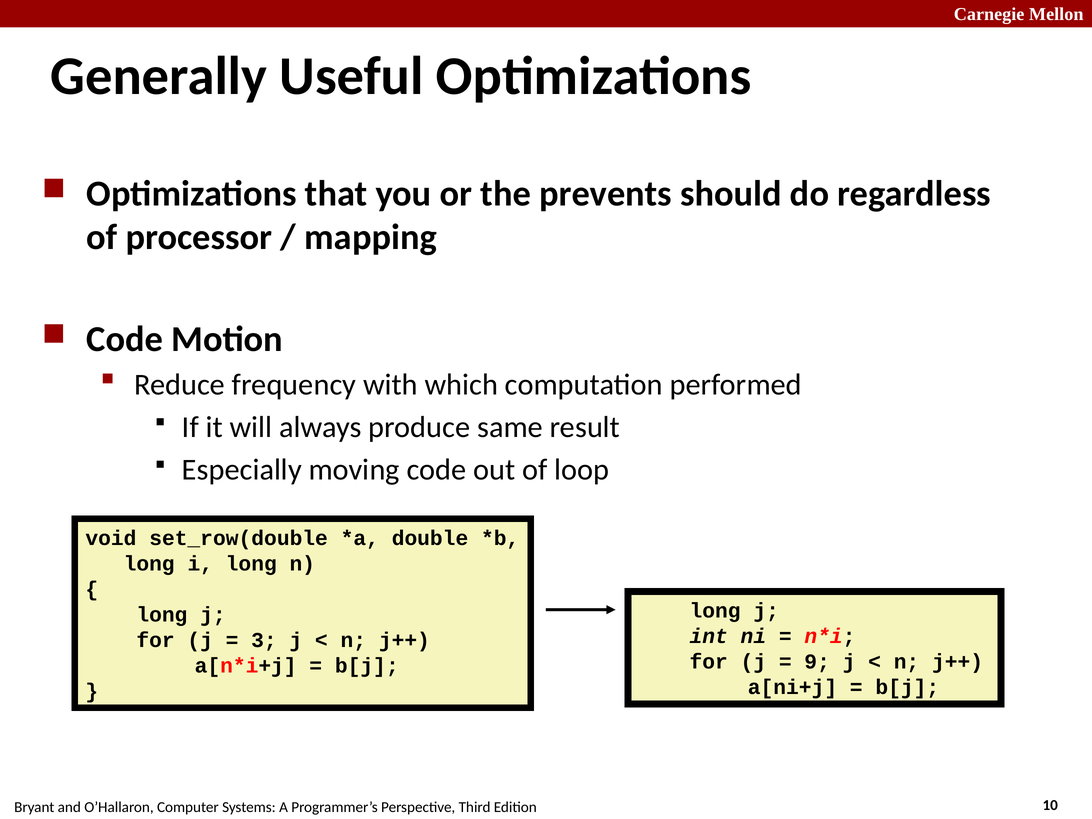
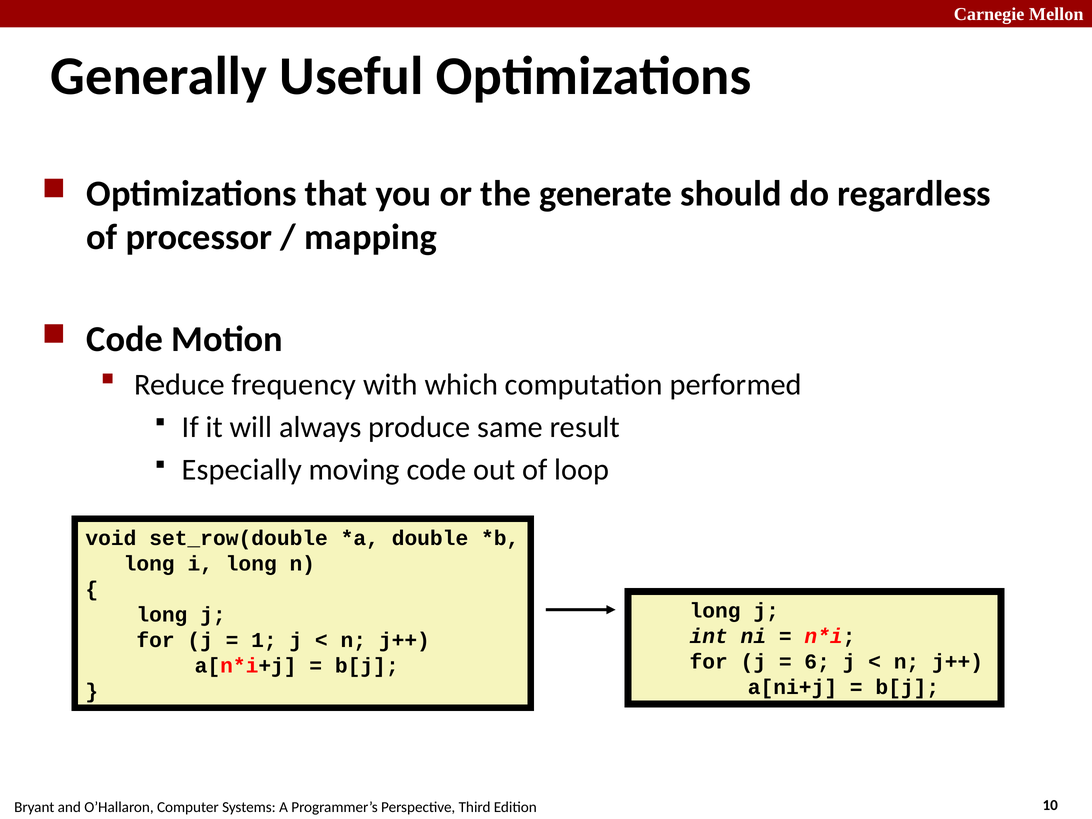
prevents: prevents -> generate (606, 194)
3: 3 -> 1 (264, 640)
9: 9 -> 6 (817, 662)
